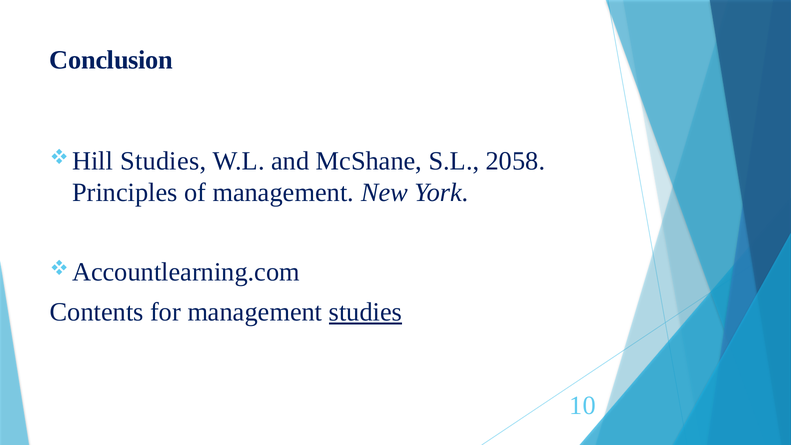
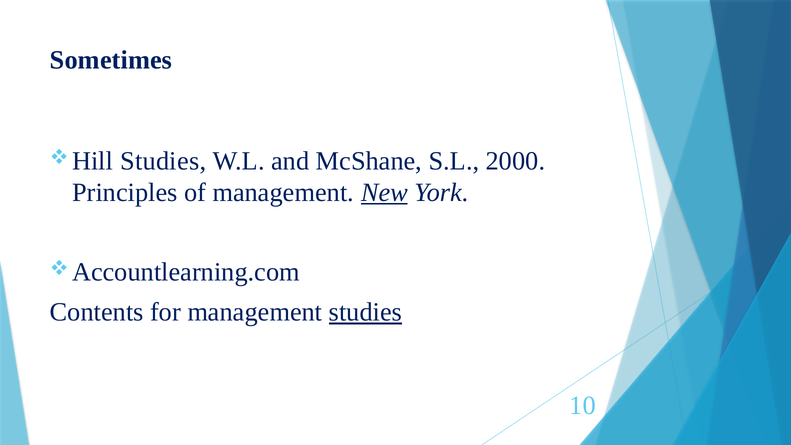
Conclusion: Conclusion -> Sometimes (111, 60)
2058: 2058 -> 2000 (515, 161)
New underline: none -> present (384, 192)
